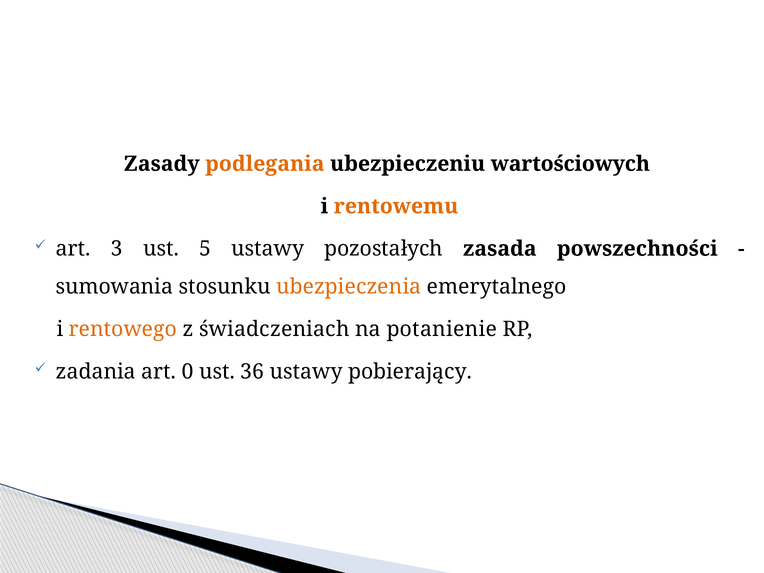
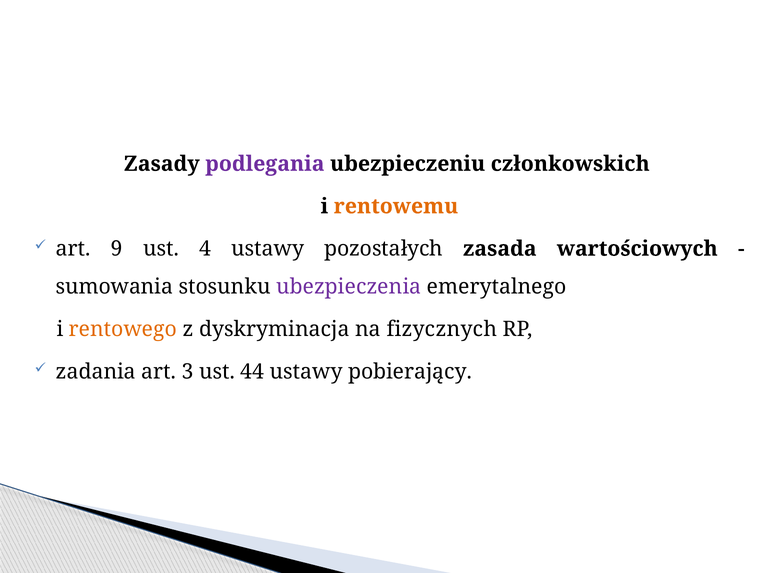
podlegania colour: orange -> purple (265, 164)
wartościowych: wartościowych -> członkowskich (570, 164)
3: 3 -> 9 (117, 249)
5: 5 -> 4 (205, 249)
powszechności: powszechności -> wartościowych (637, 249)
ubezpieczenia colour: orange -> purple (349, 287)
świadczeniach: świadczeniach -> dyskryminacja (274, 329)
potanienie: potanienie -> fizycznych (442, 329)
0: 0 -> 3 (188, 372)
36: 36 -> 44 (252, 372)
